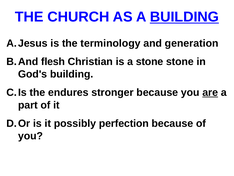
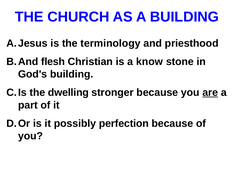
BUILDING underline: present -> none (184, 17)
generation: generation -> priesthood (192, 43)
a stone: stone -> know (149, 61)
endures: endures -> dwelling (68, 92)
